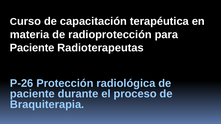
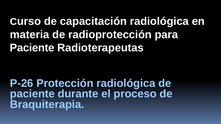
capacitación terapéutica: terapéutica -> radiológica (159, 21)
